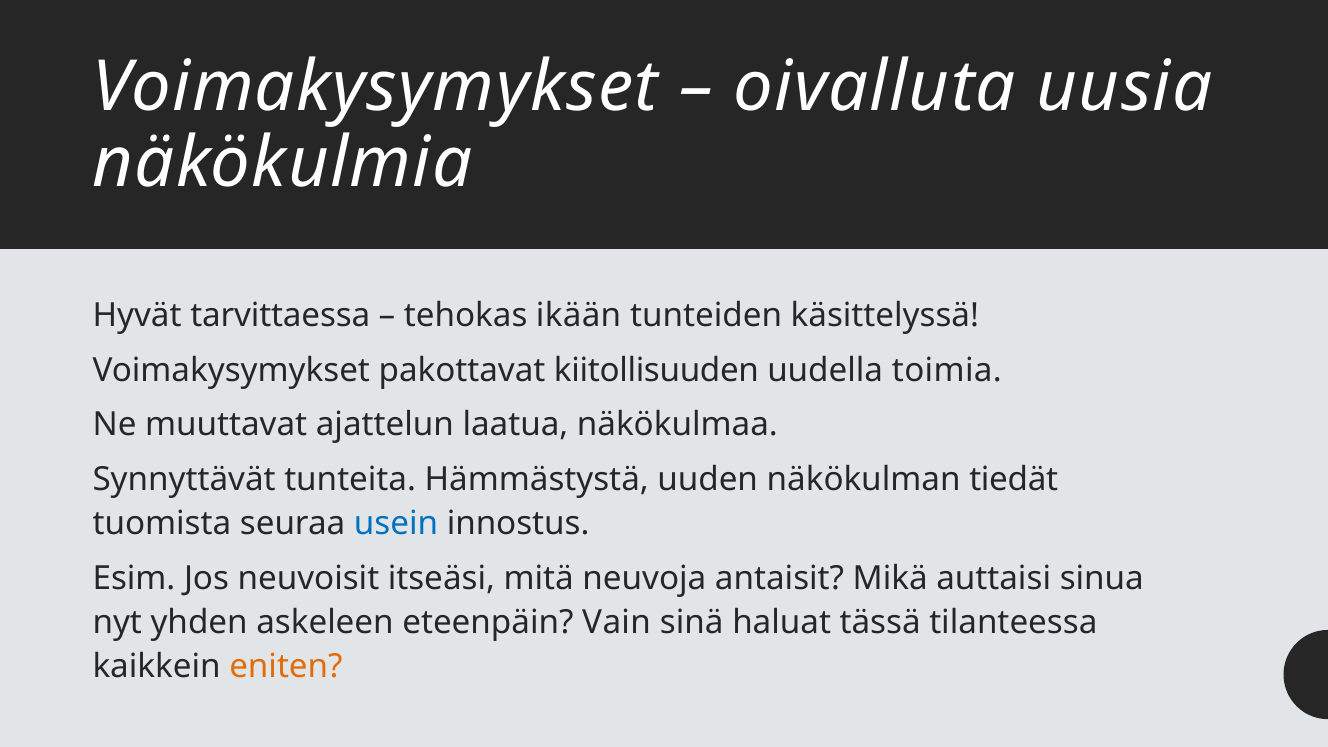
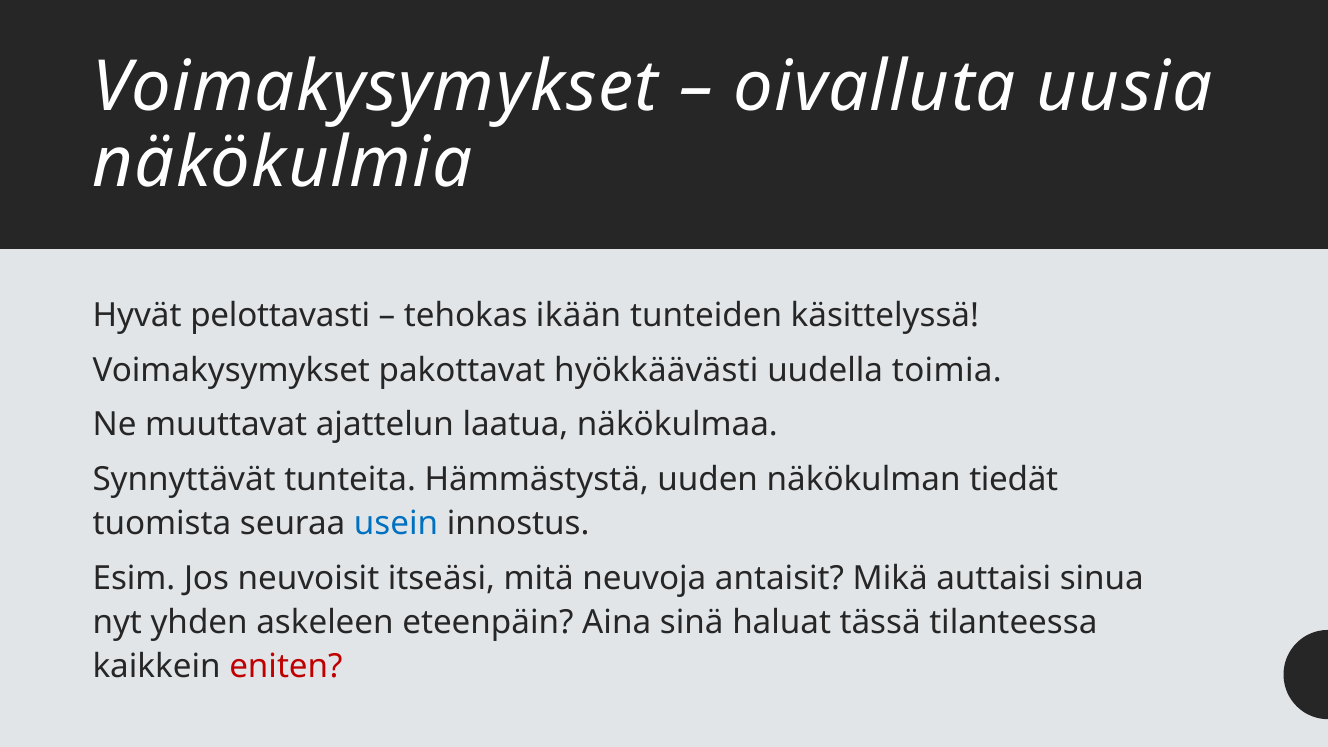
tarvittaessa: tarvittaessa -> pelottavasti (280, 315)
kiitollisuuden: kiitollisuuden -> hyökkäävästi (656, 370)
Vain: Vain -> Aina (617, 622)
eniten colour: orange -> red (286, 666)
